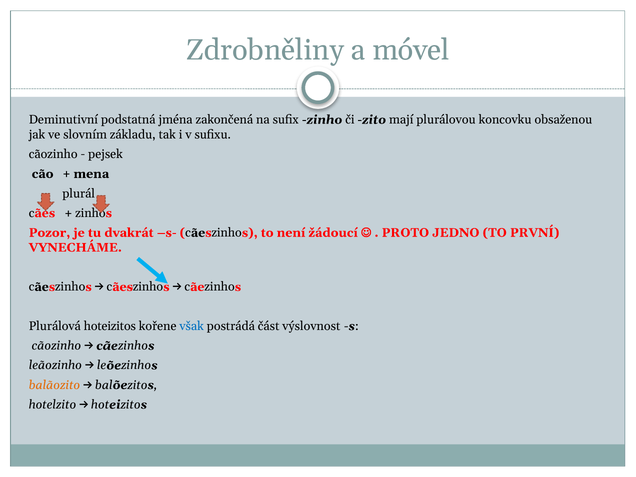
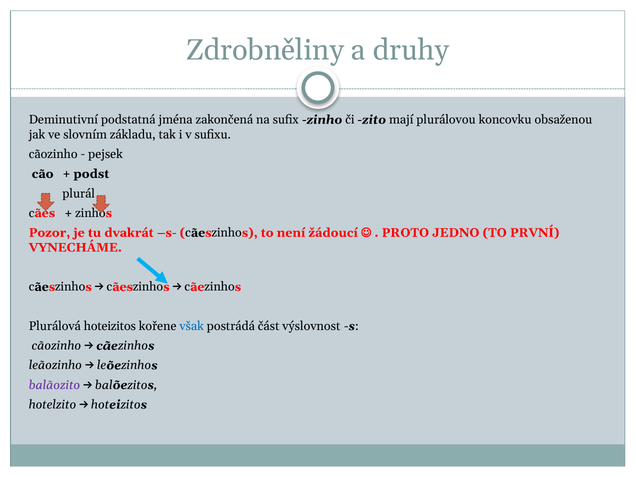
móvel: móvel -> druhy (411, 50)
mena: mena -> podst (91, 174)
balãozito colour: orange -> purple (54, 385)
